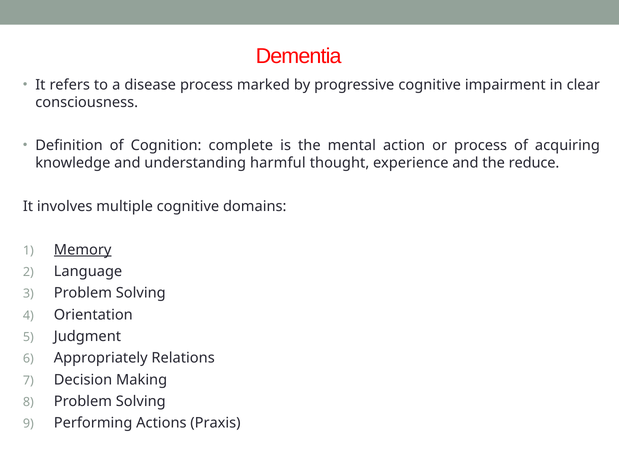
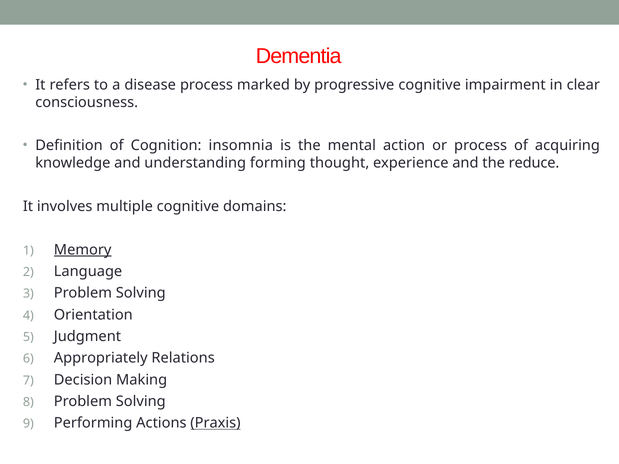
complete: complete -> insomnia (241, 146)
harmful: harmful -> forming (278, 163)
Praxis underline: none -> present (215, 423)
